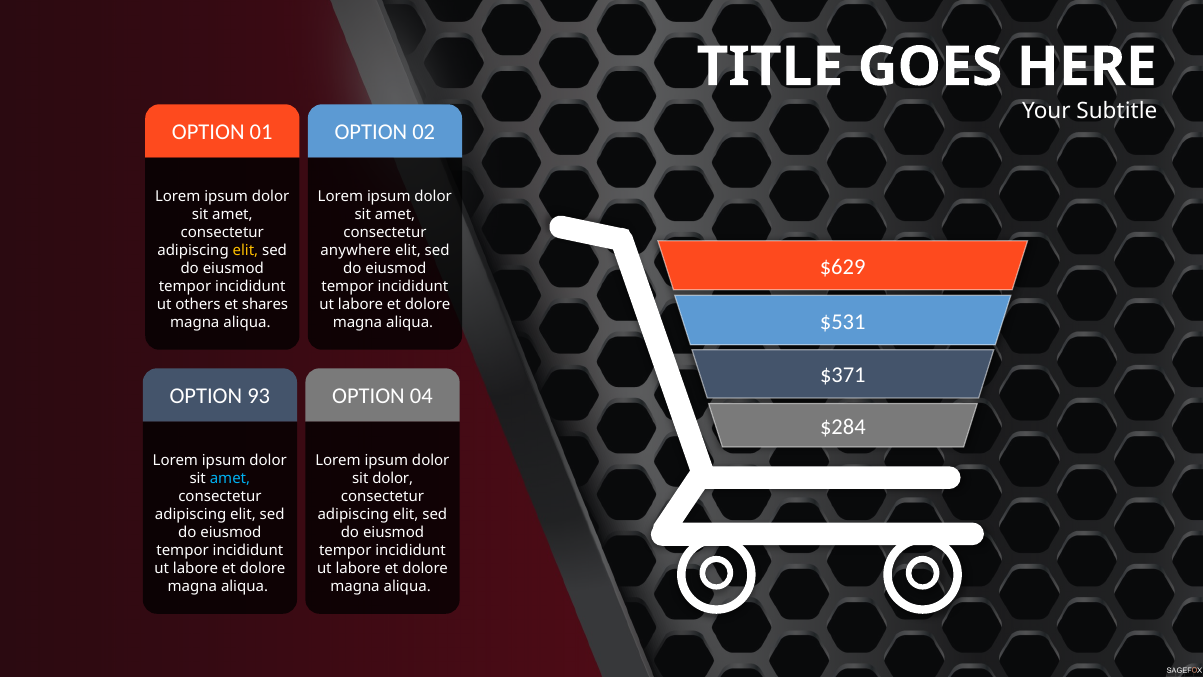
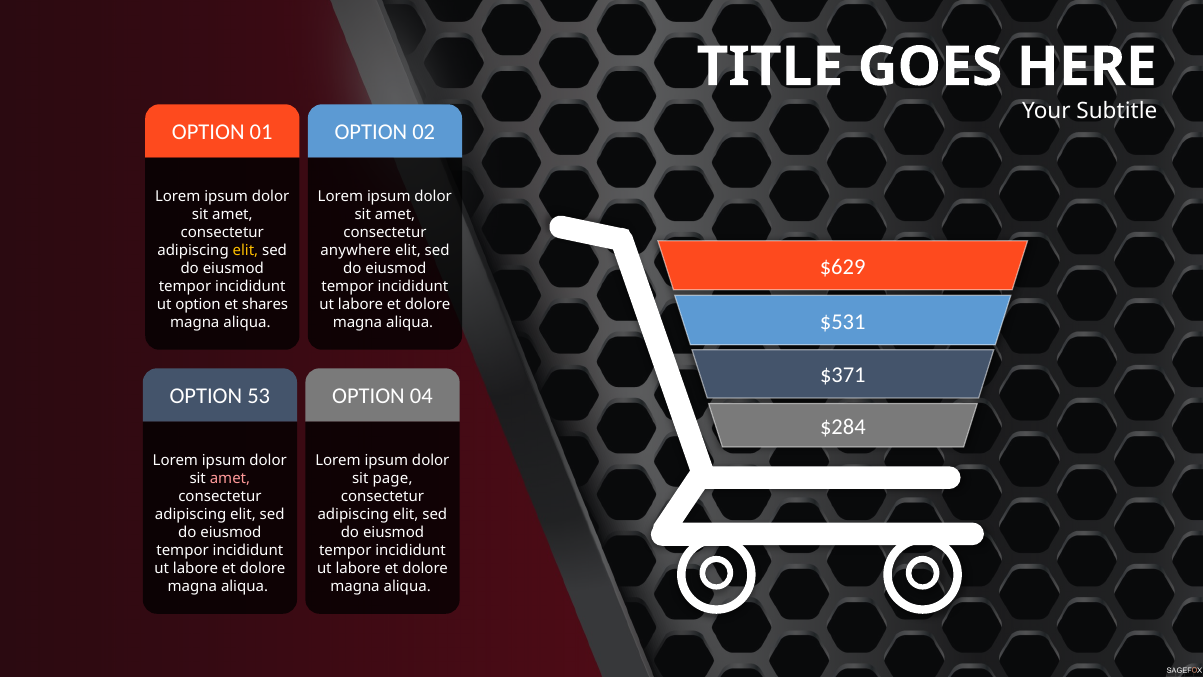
ut others: others -> option (198, 304)
93: 93 -> 53 (259, 396)
amet colour: light blue -> pink (230, 478)
sit dolor: dolor -> page (393, 478)
